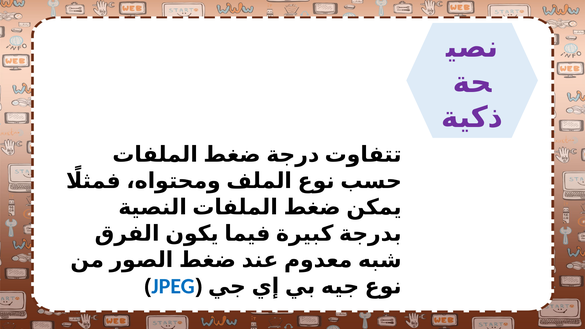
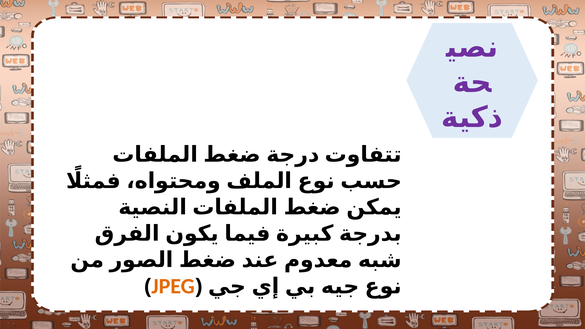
JPEG colour: blue -> orange (173, 286)
